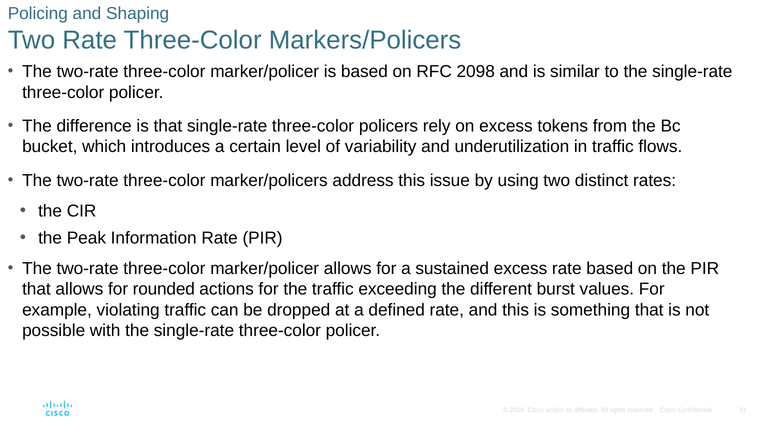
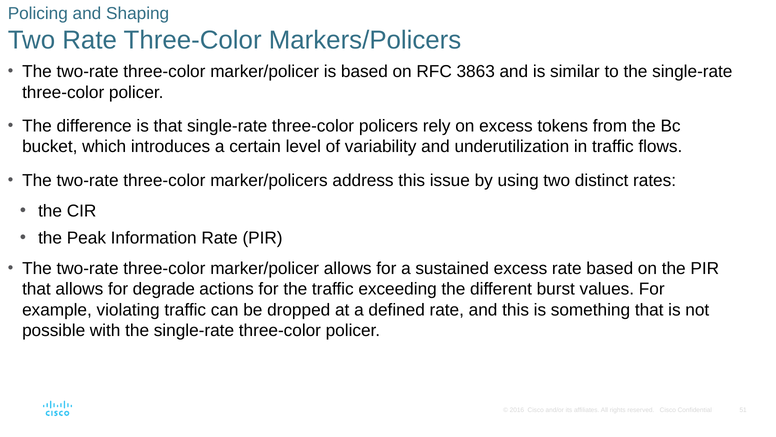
2098: 2098 -> 3863 (476, 72)
rounded: rounded -> degrade (164, 289)
